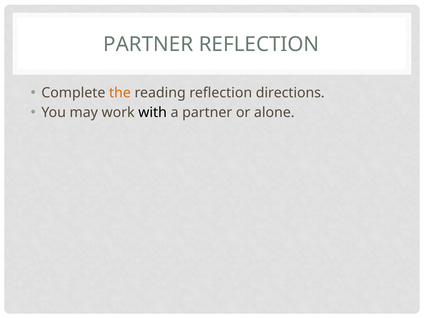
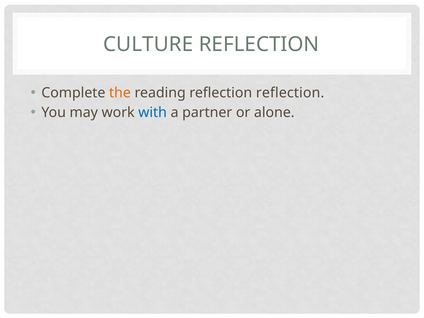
PARTNER: PARTNER -> CULTURE (148, 44)
reflection directions: directions -> reflection (290, 93)
with colour: black -> blue (153, 113)
